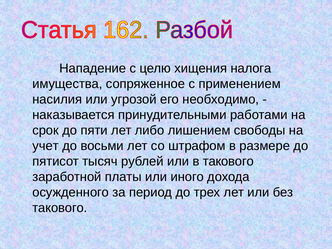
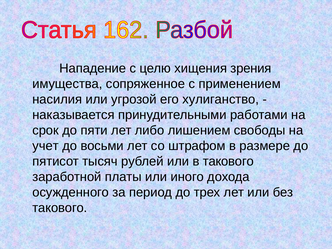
налога: налога -> зрения (251, 68)
необходимо: необходимо -> хулиганство (221, 99)
